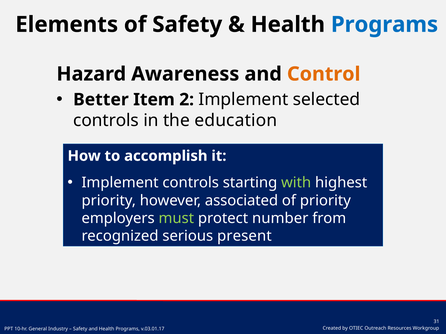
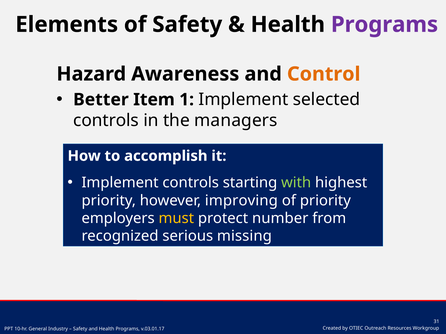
Programs colour: blue -> purple (384, 25)
2: 2 -> 1 (187, 100)
education: education -> managers (236, 121)
associated: associated -> improving (241, 201)
must colour: light green -> yellow (176, 219)
present: present -> missing (244, 236)
